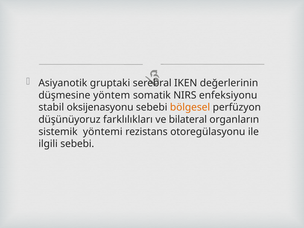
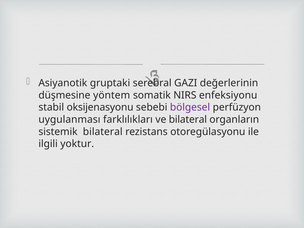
IKEN: IKEN -> GAZI (186, 83)
bölgesel colour: orange -> purple (190, 107)
düşünüyoruz: düşünüyoruz -> uygulanması (69, 120)
sistemik yöntemi: yöntemi -> bilateral (103, 132)
ilgili sebebi: sebebi -> yoktur (77, 144)
